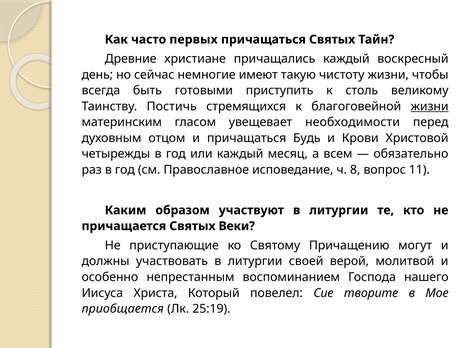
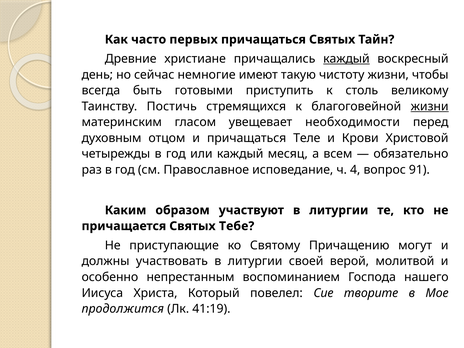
каждый underline: none -> present (346, 59)
Будь: Будь -> Теле (307, 138)
8: 8 -> 4 (355, 170)
11: 11 -> 91 (419, 170)
Веки: Веки -> Тебе (237, 226)
приобщается: приобщается -> продолжится (123, 309)
25:19: 25:19 -> 41:19 (211, 309)
